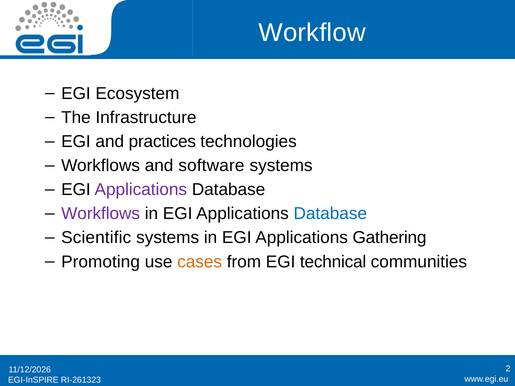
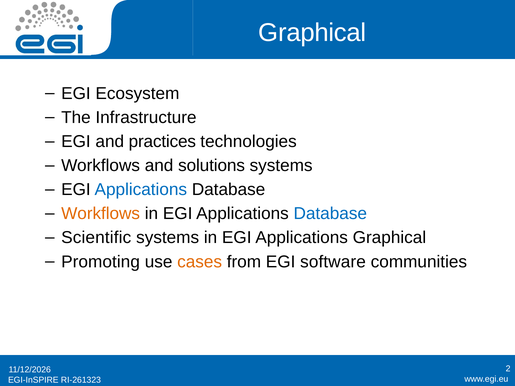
Workflow: Workflow -> Graphical (312, 33)
software: software -> solutions (212, 166)
Applications colour: purple -> blue (141, 190)
Workflows colour: purple -> orange (101, 214)
Applications Gathering: Gathering -> Graphical (389, 238)
technical: technical -> software (333, 262)
